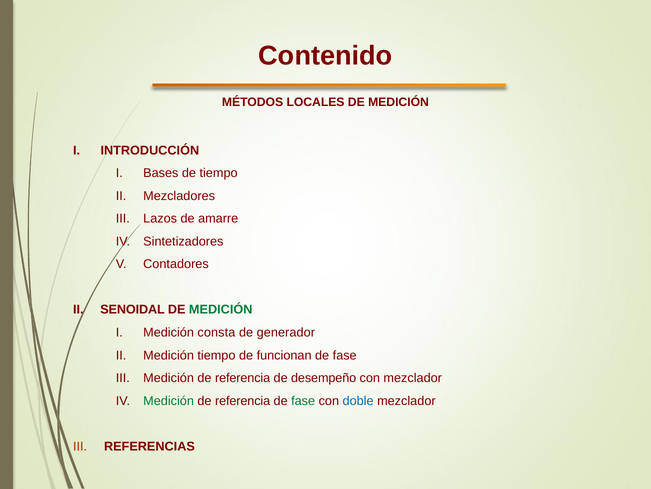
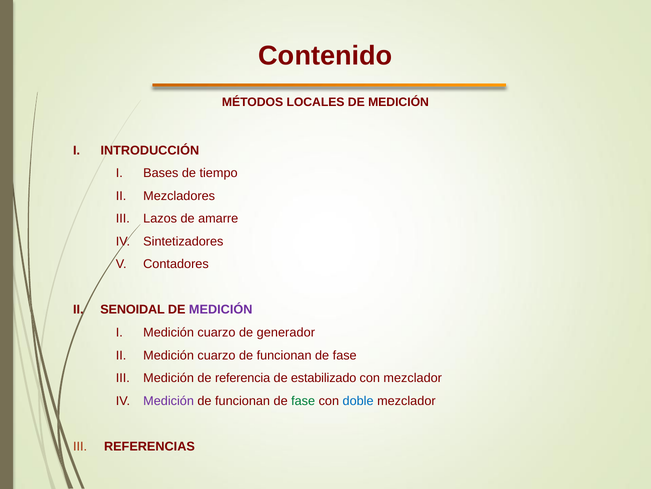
MEDICIÓN colour: green -> purple (221, 309)
consta: consta -> cuarzo (216, 332)
tiempo: tiempo -> cuarzo (216, 355)
desempeño: desempeño -> estabilizado (324, 378)
Medición colour: green -> purple (169, 400)
referencia: referencia -> funcionan (243, 400)
